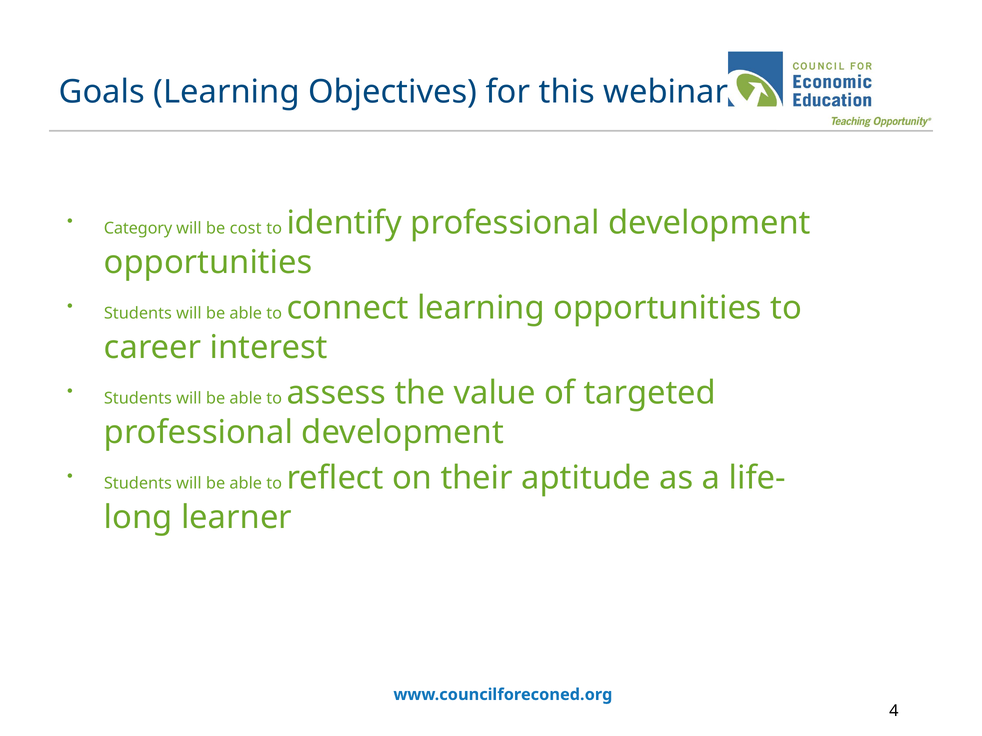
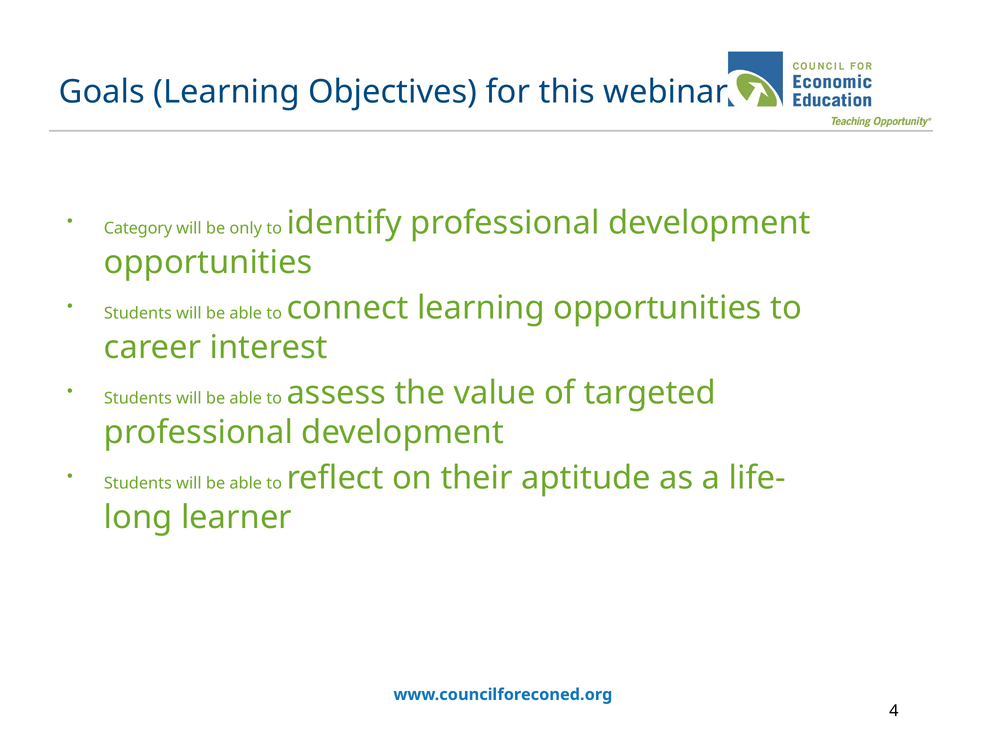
cost: cost -> only (246, 229)
